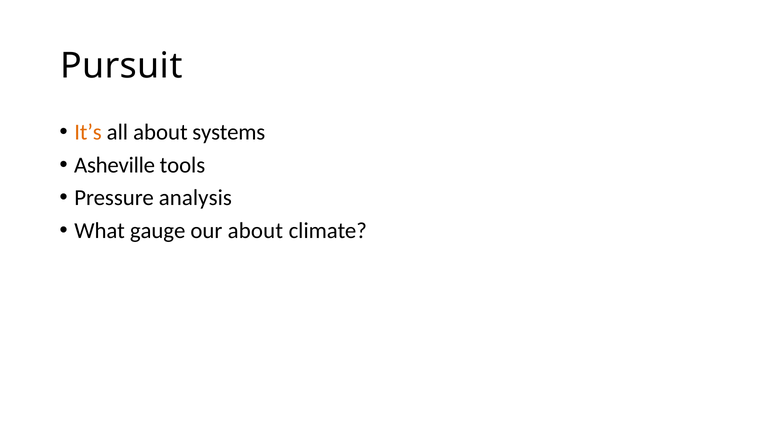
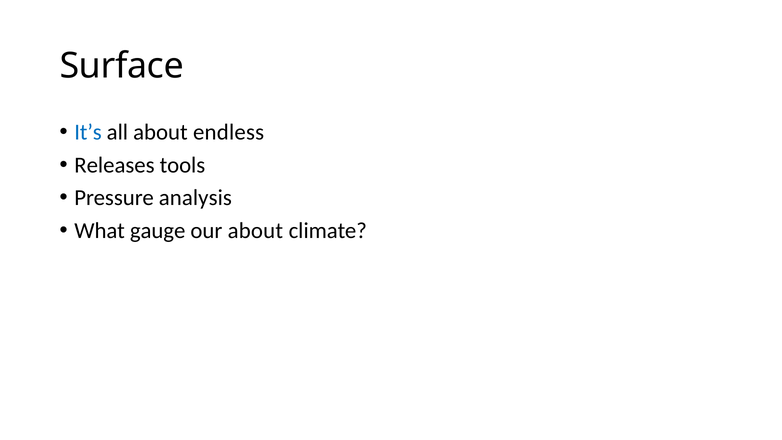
Pursuit: Pursuit -> Surface (122, 66)
It’s colour: orange -> blue (88, 132)
systems: systems -> endless (229, 132)
Asheville: Asheville -> Releases (114, 165)
